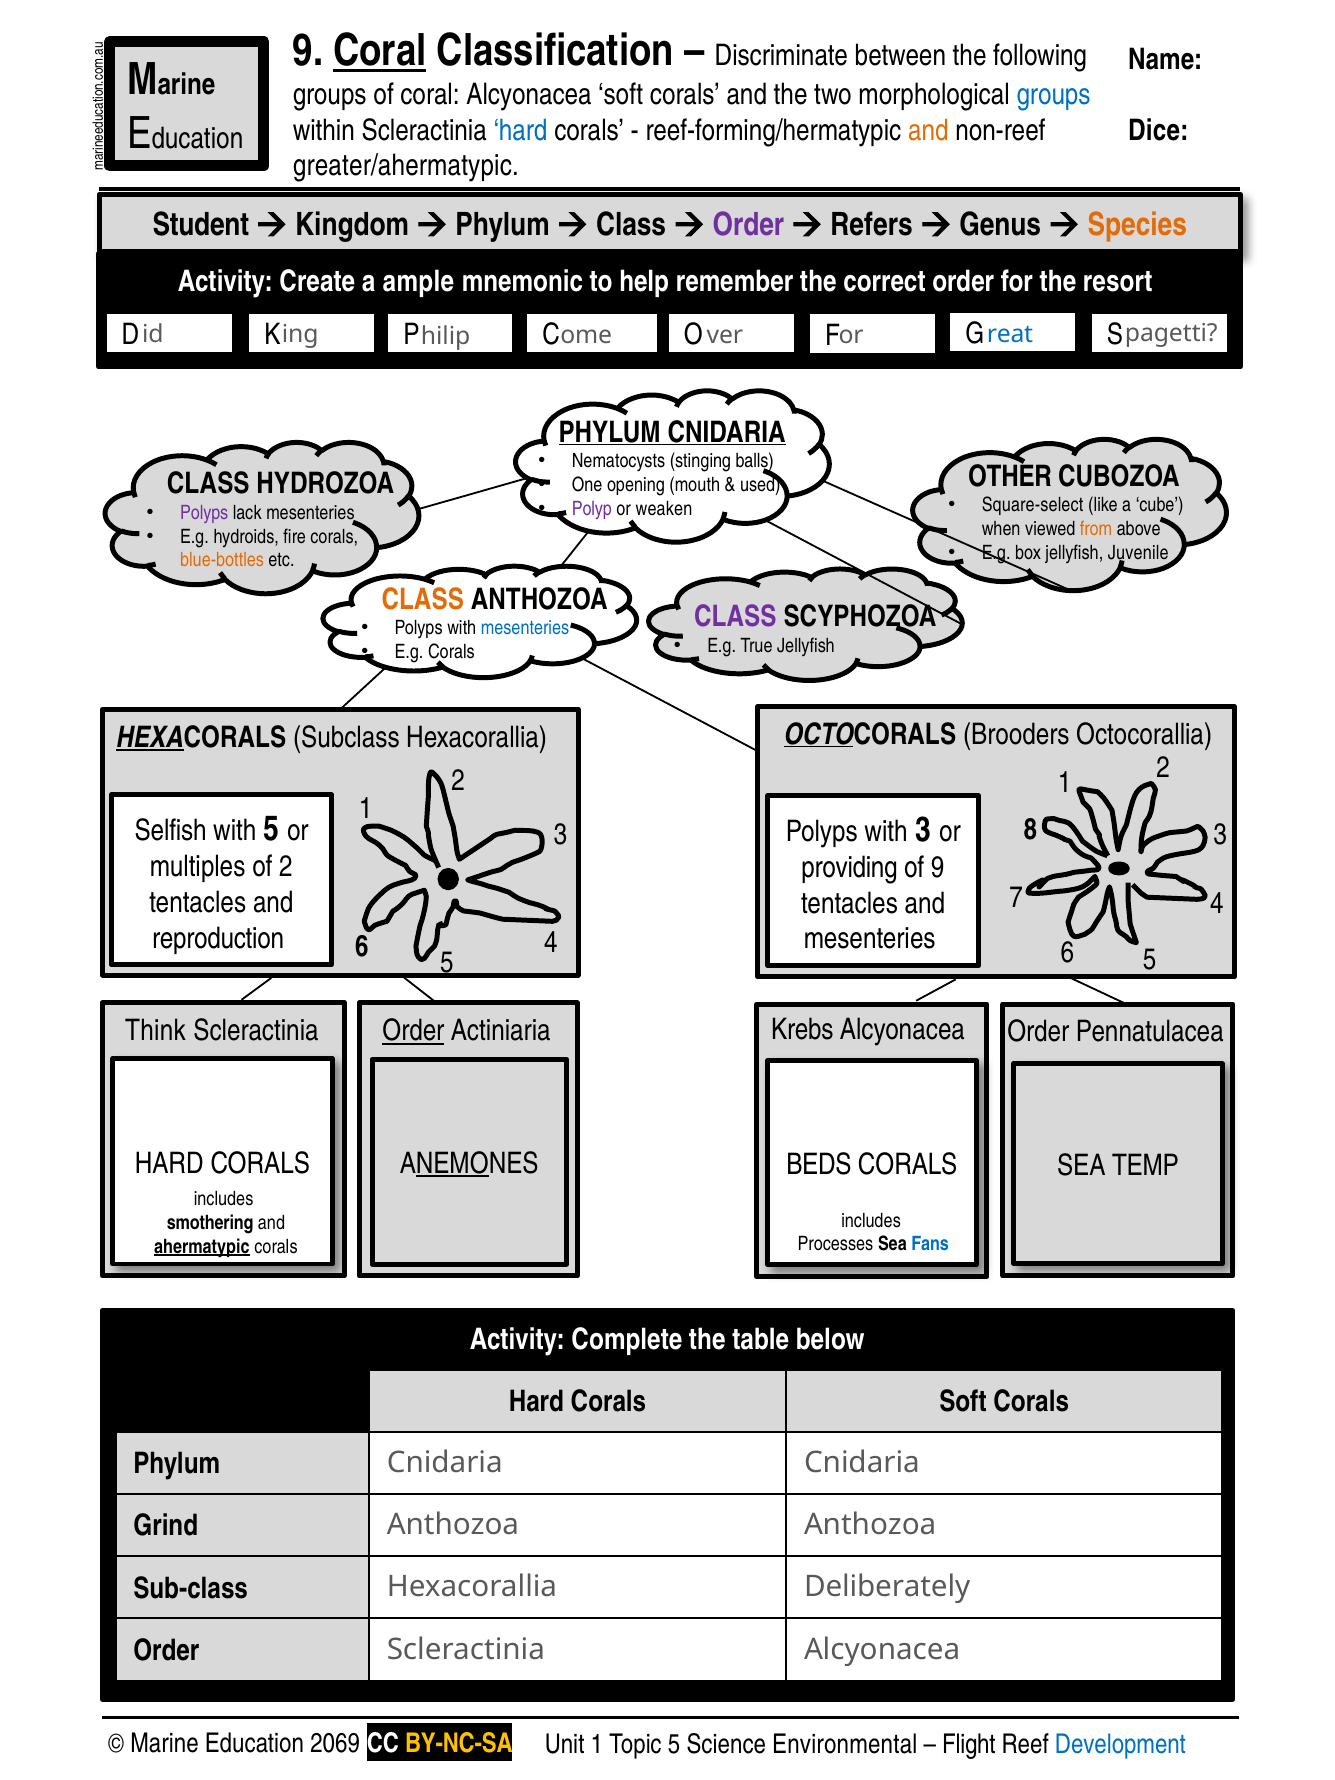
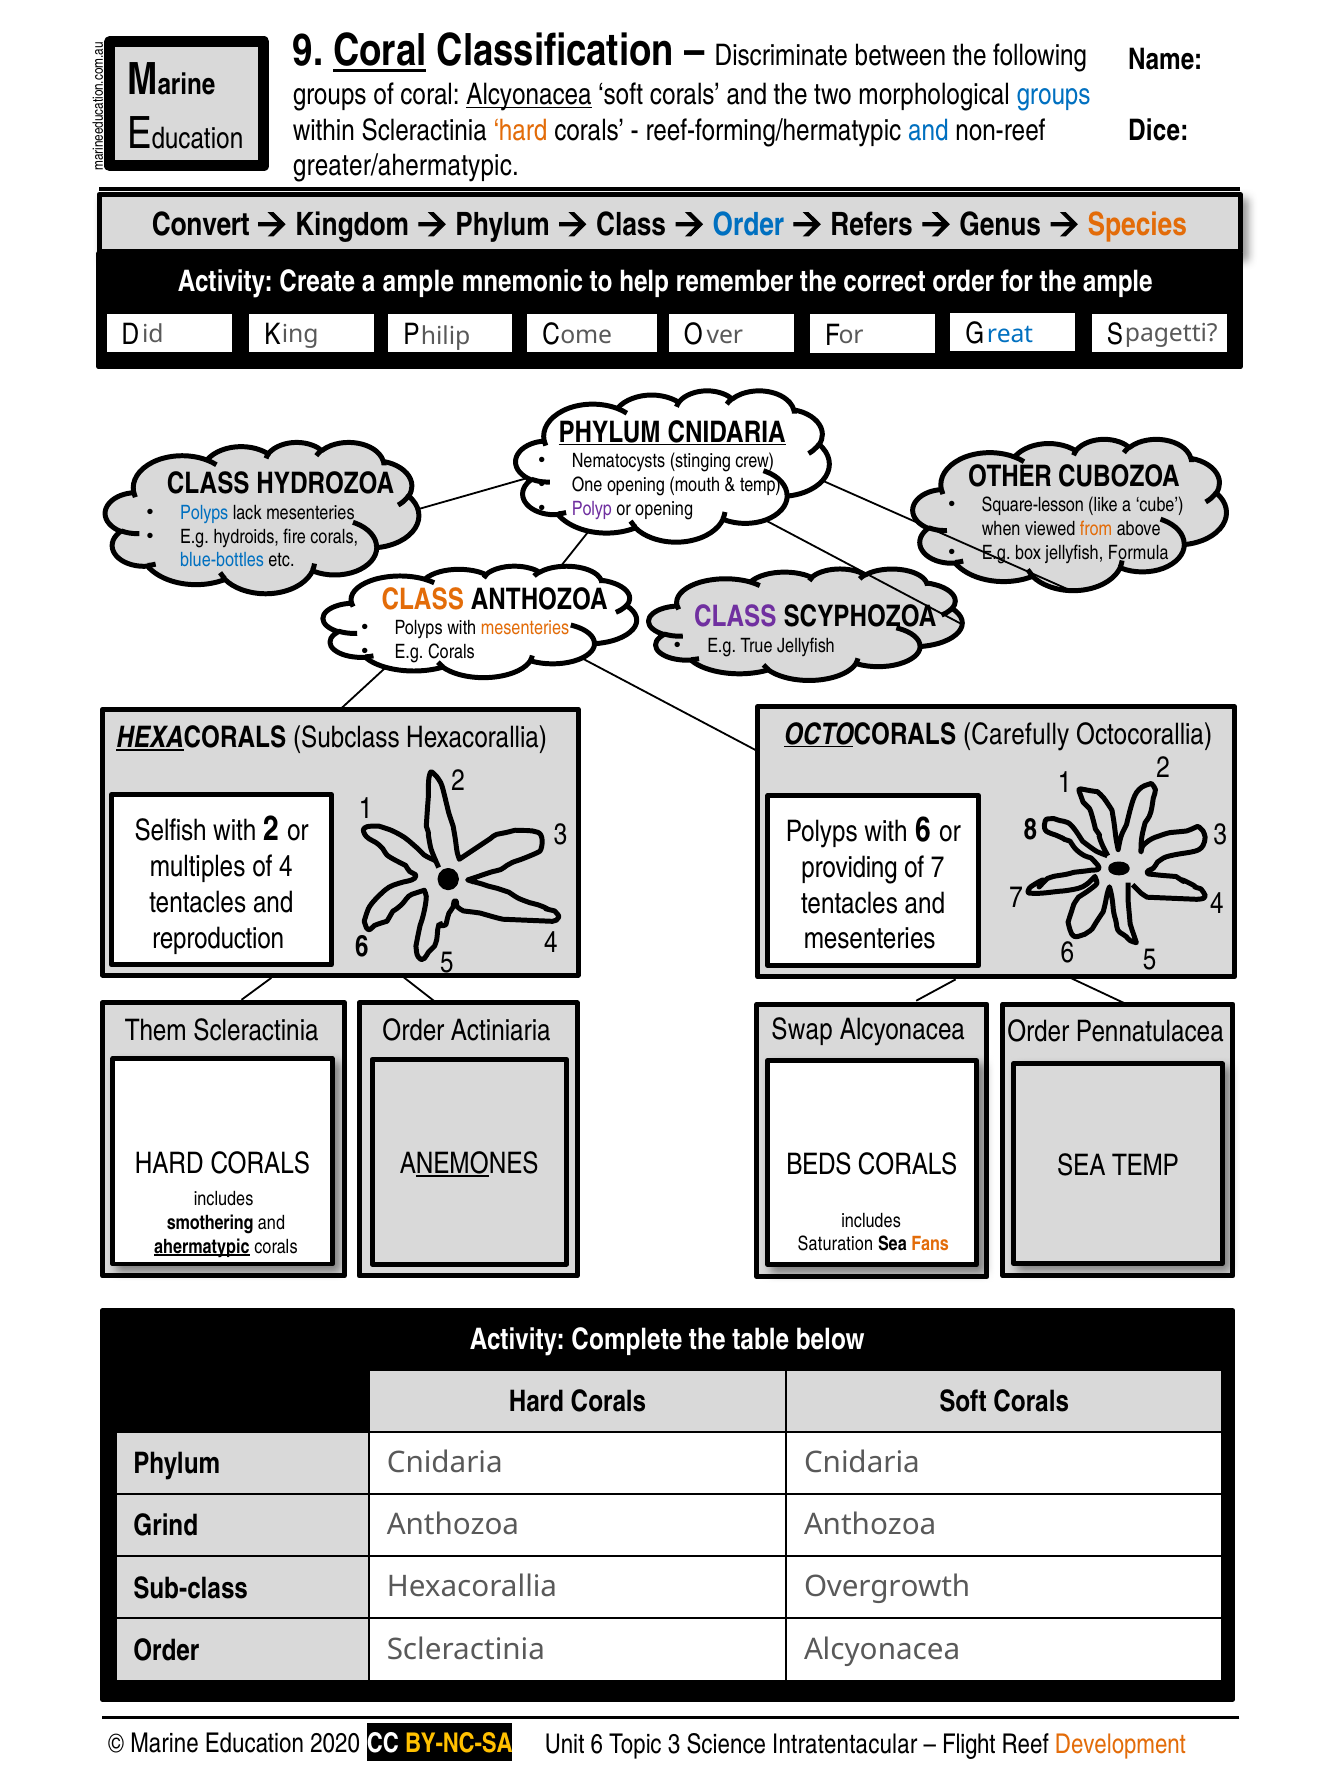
Alcyonacea underline: none -> present (529, 95)
hard colour: blue -> orange (520, 130)
and colour: orange -> blue (928, 130)
Student: Student -> Convert (201, 225)
Order colour: purple -> blue (748, 225)
the resort: resort -> ample (1118, 282)
balls: balls -> crew (755, 461)
used: used -> temp (760, 485)
Square-select: Square-select -> Square-lesson (1033, 505)
or weaken: weaken -> opening (664, 509)
Polyps colour: purple -> blue (204, 513)
Juvenile: Juvenile -> Formula (1138, 553)
blue-bottles colour: orange -> blue (222, 560)
mesenteries colour: blue -> orange (525, 628)
Brooders: Brooders -> Carefully (1016, 735)
with 5: 5 -> 2 (271, 829)
with 3: 3 -> 6 (923, 830)
of 2: 2 -> 4 (286, 867)
of 9: 9 -> 7 (938, 868)
Think: Think -> Them (156, 1030)
Order underline: present -> none (413, 1031)
Krebs: Krebs -> Swap (802, 1030)
Processes: Processes -> Saturation (835, 1244)
Fans colour: blue -> orange (930, 1244)
Deliberately: Deliberately -> Overgrowth (887, 1587)
2069: 2069 -> 2020 (335, 1744)
Unit 1: 1 -> 6 (597, 1744)
Topic 5: 5 -> 3 (674, 1744)
Environmental: Environmental -> Intratentacular (845, 1744)
Development colour: blue -> orange (1120, 1744)
